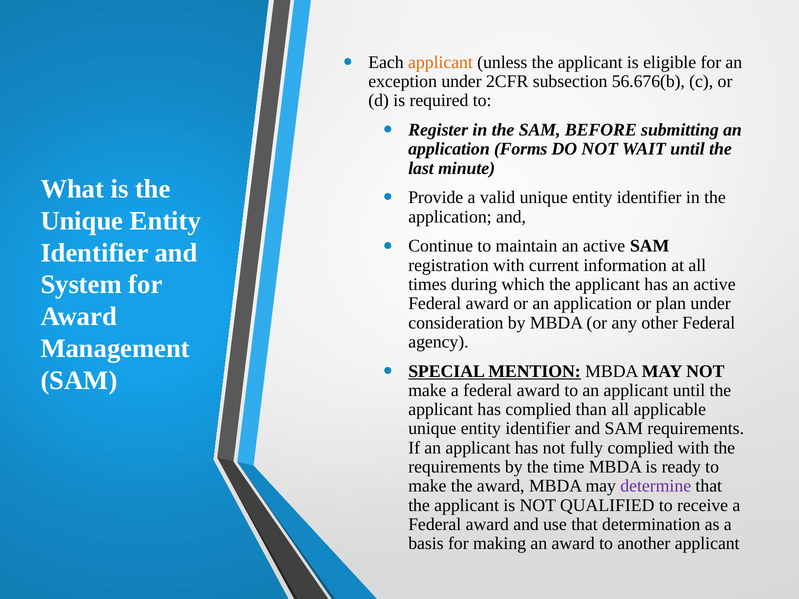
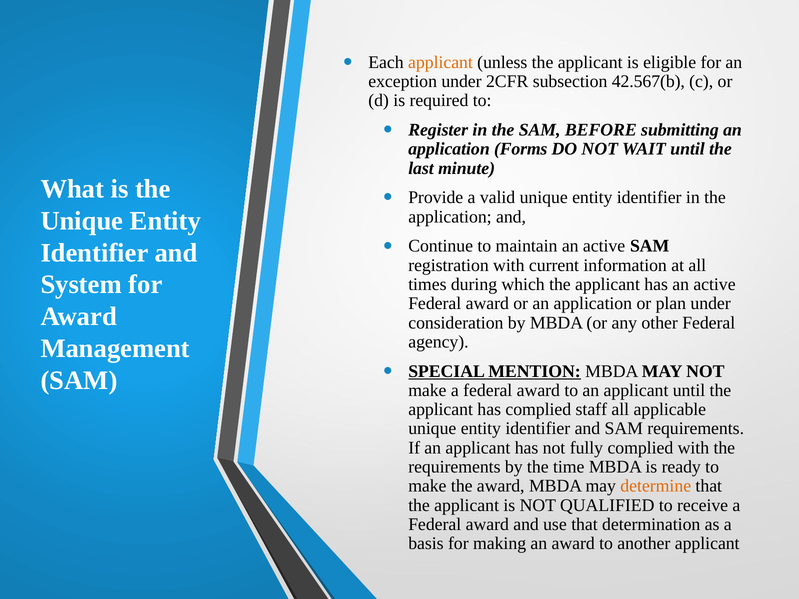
56.676(b: 56.676(b -> 42.567(b (648, 81)
than: than -> staff (591, 410)
determine colour: purple -> orange (656, 486)
